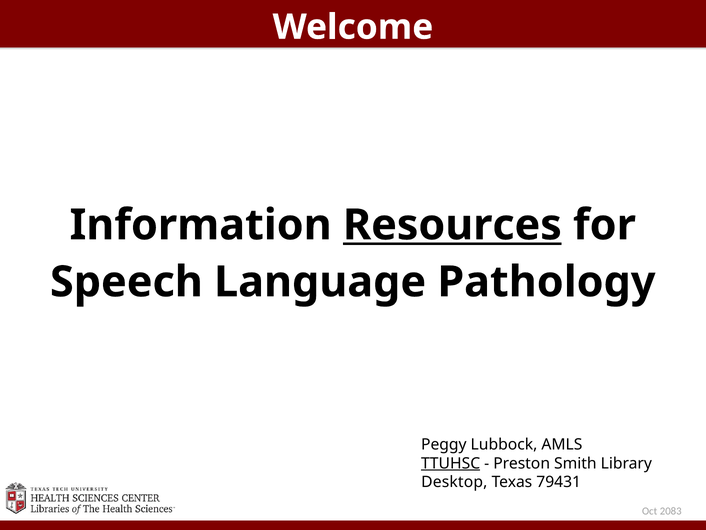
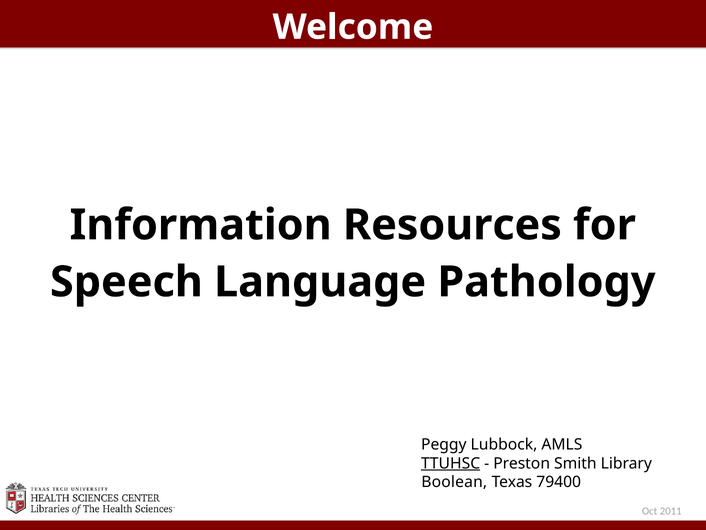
Resources underline: present -> none (452, 225)
Desktop: Desktop -> Boolean (454, 482)
79431: 79431 -> 79400 (559, 482)
2083: 2083 -> 2011 (671, 511)
